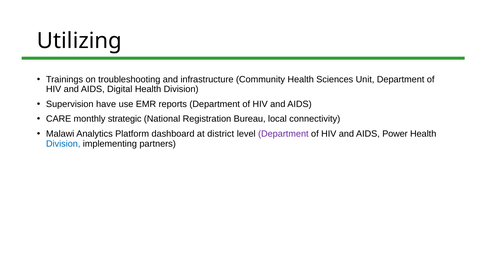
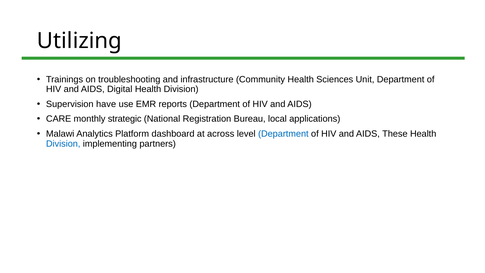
connectivity: connectivity -> applications (315, 119)
district: district -> across (221, 134)
Department colour: purple -> blue (283, 134)
Power: Power -> These (395, 134)
